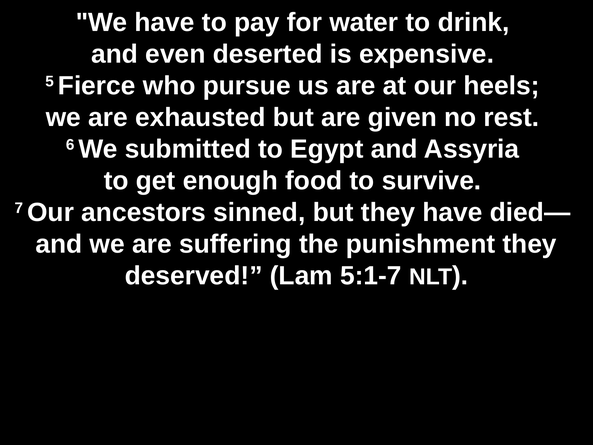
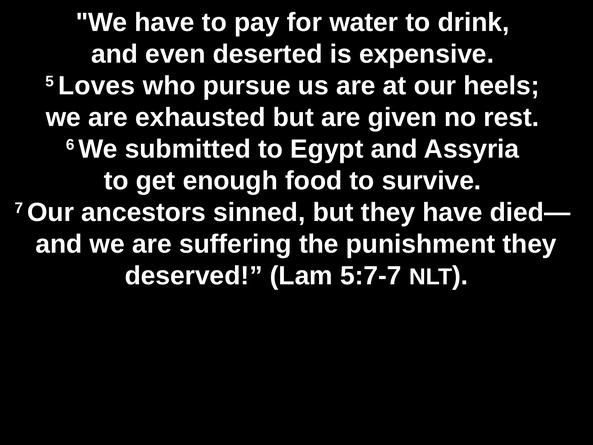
Fierce: Fierce -> Loves (97, 86)
5:1-7: 5:1-7 -> 5:7-7 (371, 276)
